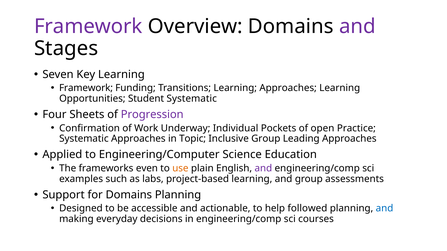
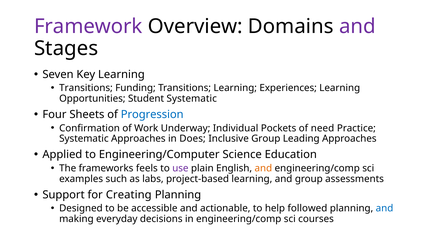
Framework: Framework -> Transitions (86, 88)
Learning Approaches: Approaches -> Experiences (288, 88)
Progression colour: purple -> blue (152, 115)
open: open -> need (322, 128)
Topic: Topic -> Does (193, 139)
even: even -> feels (147, 169)
use colour: orange -> purple (180, 169)
and colour: purple -> orange (263, 169)
for Domains: Domains -> Creating (129, 195)
